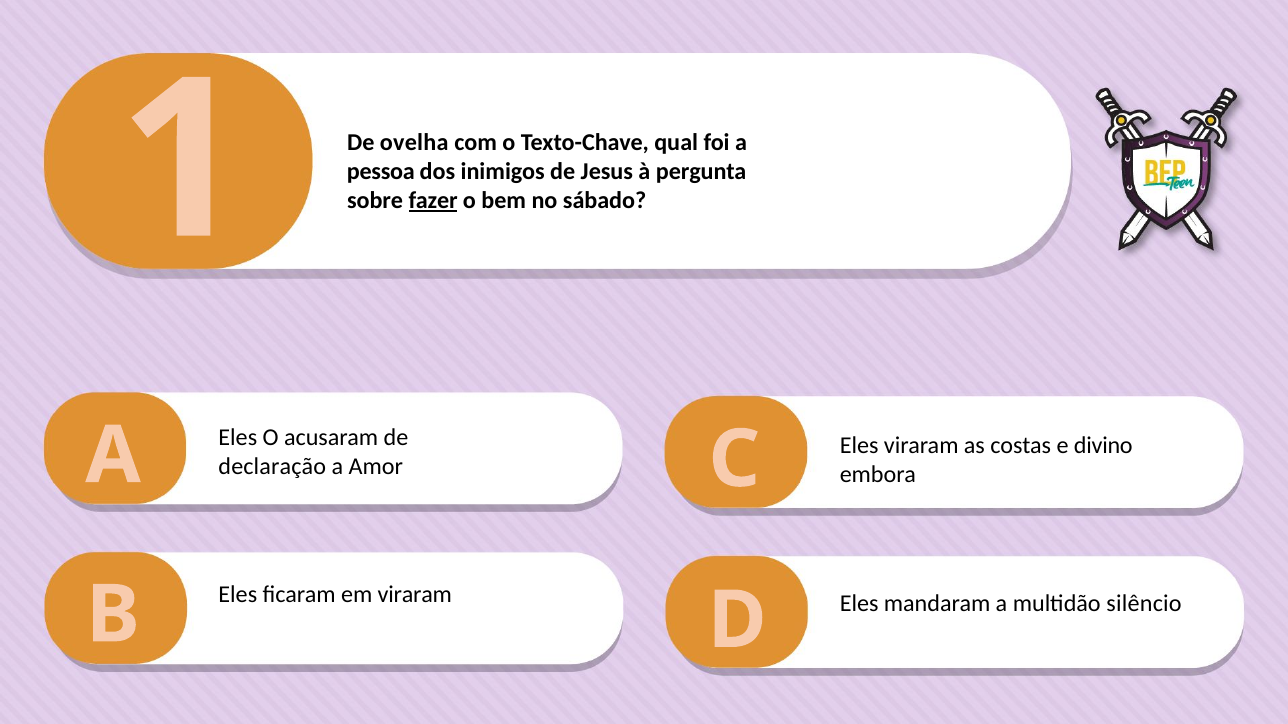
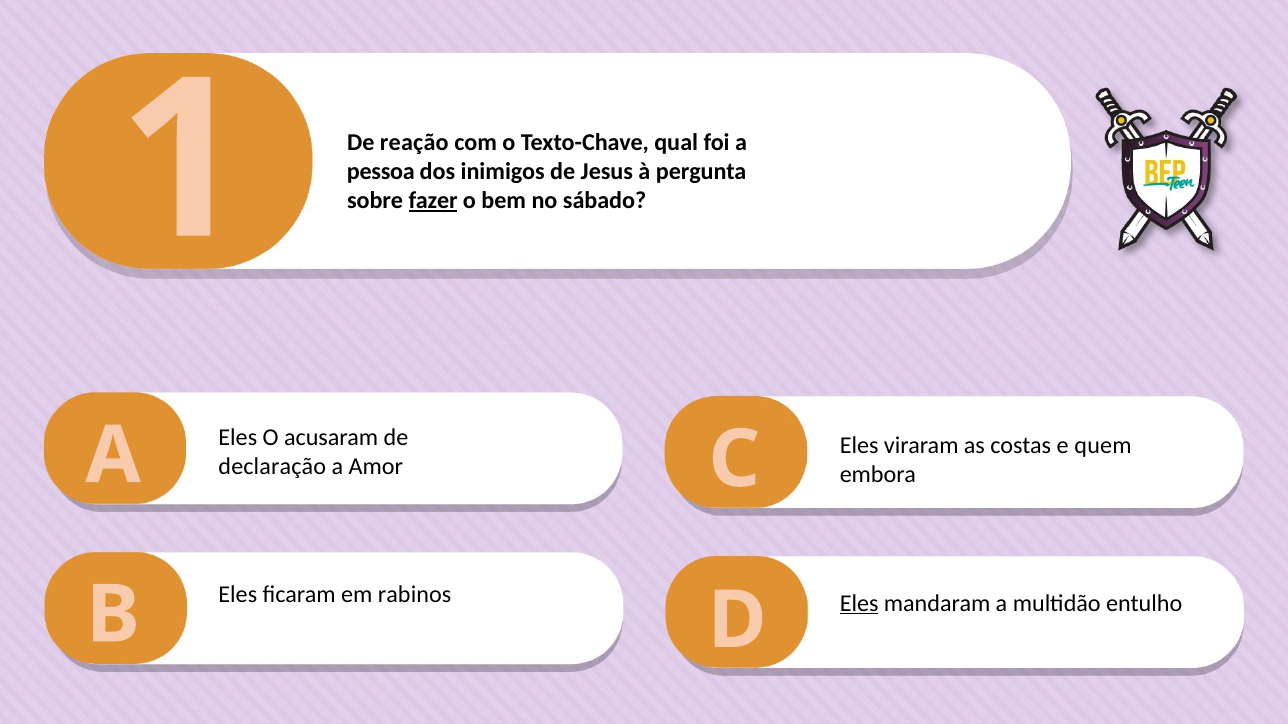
ovelha: ovelha -> reação (414, 143)
divino: divino -> quem (1103, 446)
em viraram: viraram -> rabinos (415, 595)
Eles underline: none -> present (859, 604)
silêncio: silêncio -> entulho (1144, 604)
